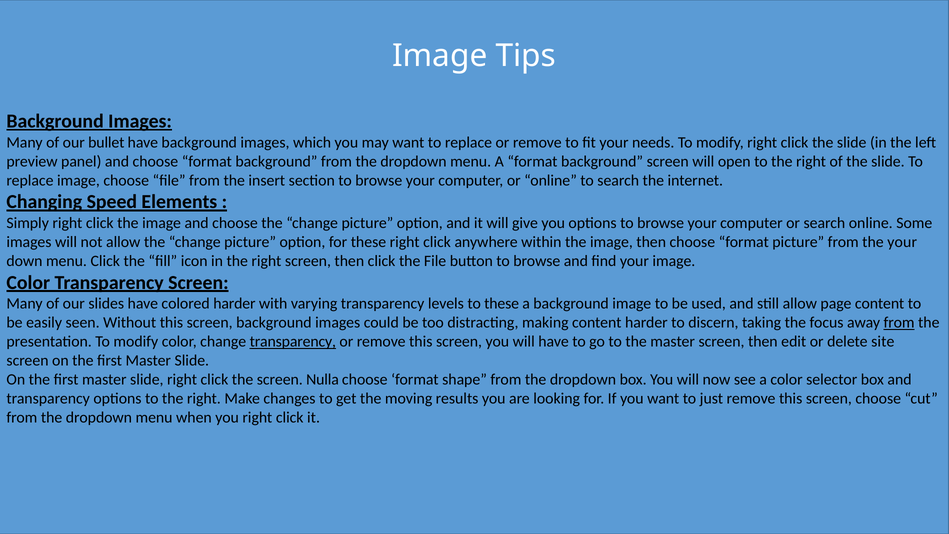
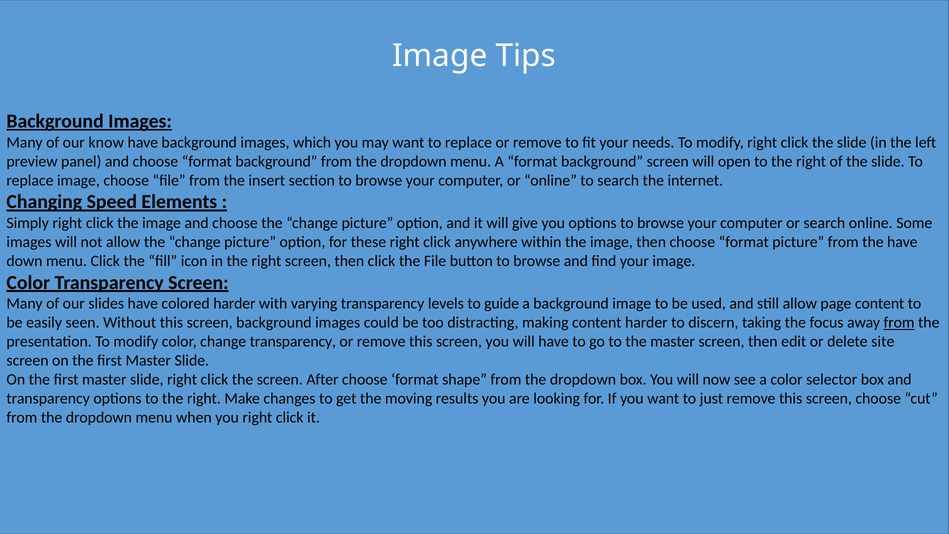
bullet: bullet -> know (106, 142)
the your: your -> have (902, 242)
to these: these -> guide (502, 304)
transparency underline: present -> none (293, 342)
Nulla: Nulla -> After (323, 379)
